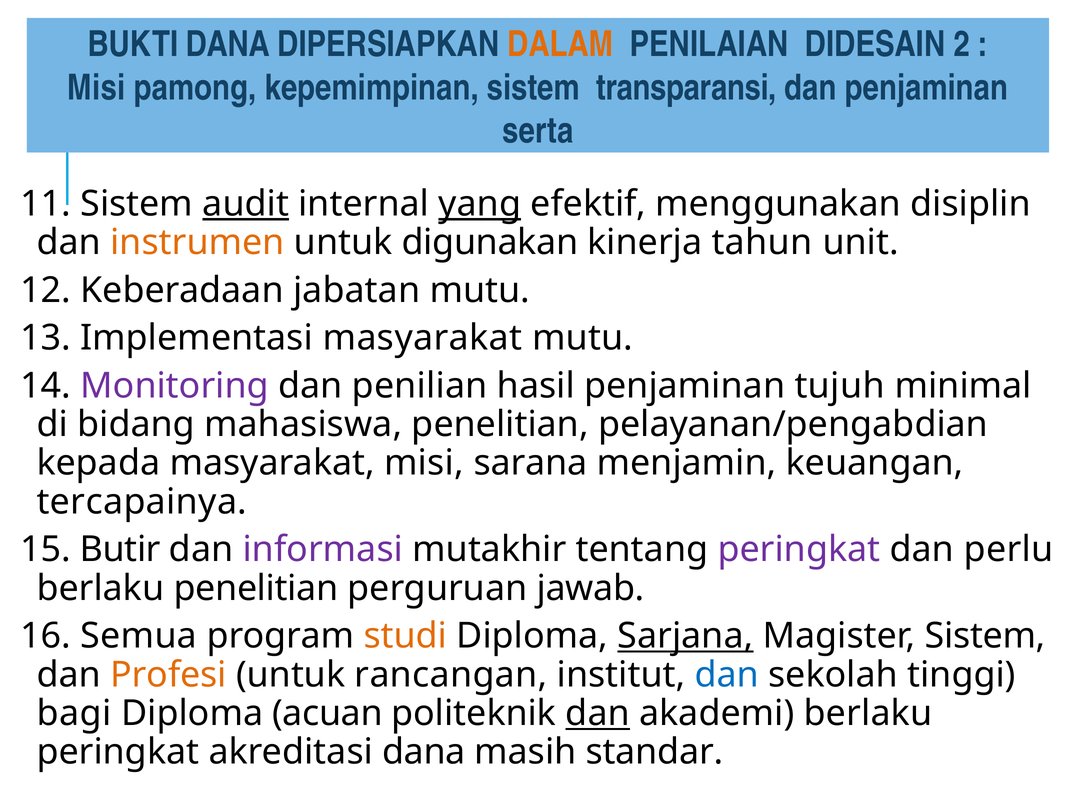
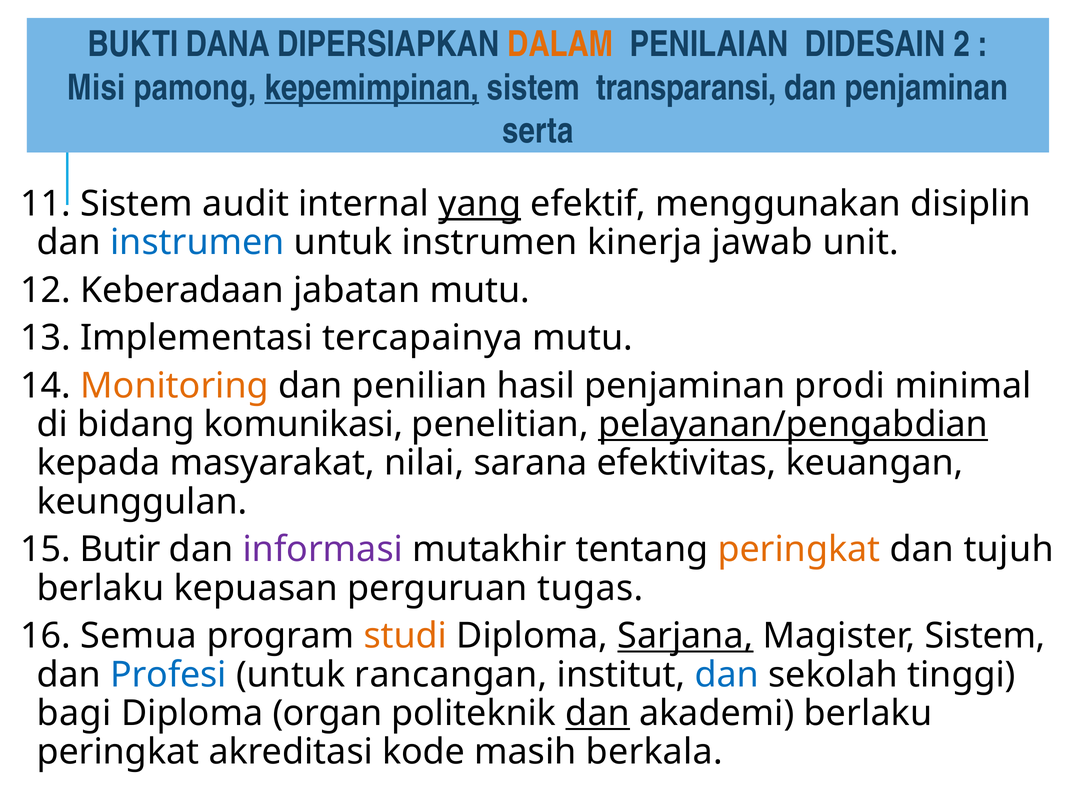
kepemimpinan underline: none -> present (372, 88)
audit underline: present -> none (246, 204)
instrumen colour: orange -> blue (197, 243)
untuk digunakan: digunakan -> instrumen (490, 243)
tahun: tahun -> jawab (762, 243)
Implementasi masyarakat: masyarakat -> tercapainya (422, 338)
Monitoring colour: purple -> orange (175, 386)
tujuh: tujuh -> prodi (840, 386)
mahasiswa: mahasiswa -> komunikasi (303, 424)
pelayanan/pengabdian underline: none -> present (793, 424)
masyarakat misi: misi -> nilai (424, 463)
menjamin: menjamin -> efektivitas (687, 463)
tercapainya: tercapainya -> keunggulan (142, 502)
peringkat colour: purple -> orange (799, 550)
perlu: perlu -> tujuh (1009, 550)
berlaku penelitian: penelitian -> kepuasan (256, 588)
jawab: jawab -> tugas (590, 588)
Profesi colour: orange -> blue (168, 675)
acuan: acuan -> organ (327, 713)
akreditasi dana: dana -> kode (424, 752)
standar: standar -> berkala (654, 752)
